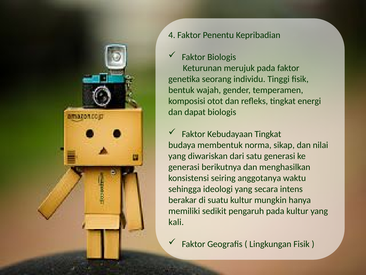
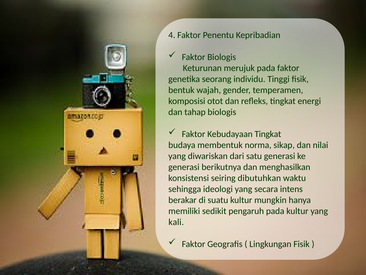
dapat: dapat -> tahap (195, 112)
anggotanya: anggotanya -> dibutuhkan (259, 178)
